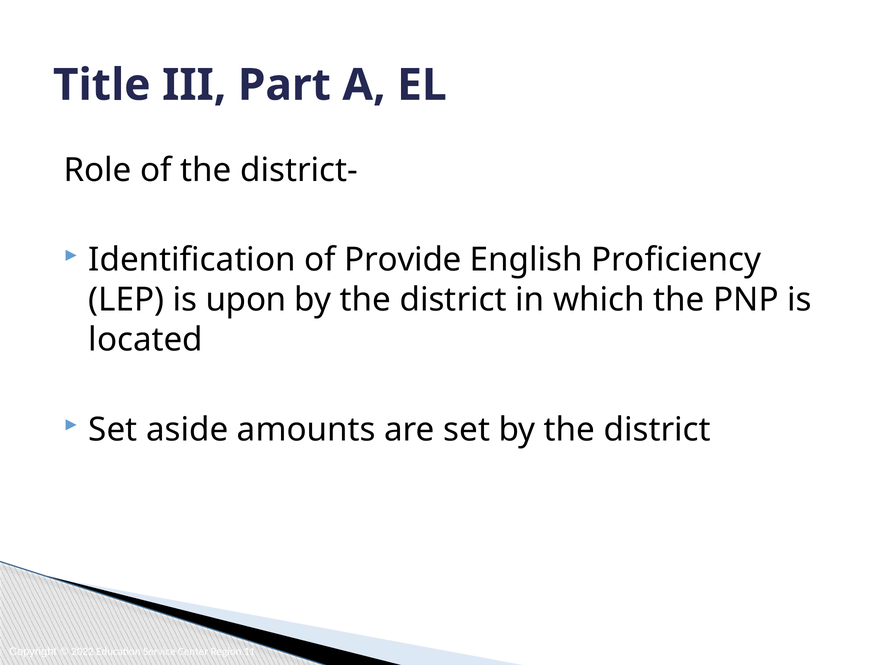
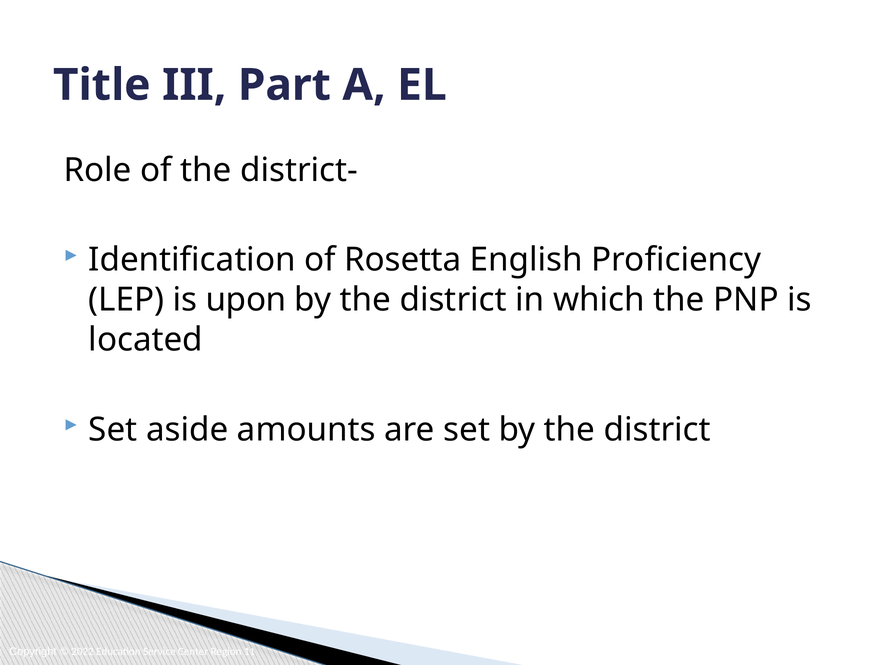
Provide: Provide -> Rosetta (403, 260)
